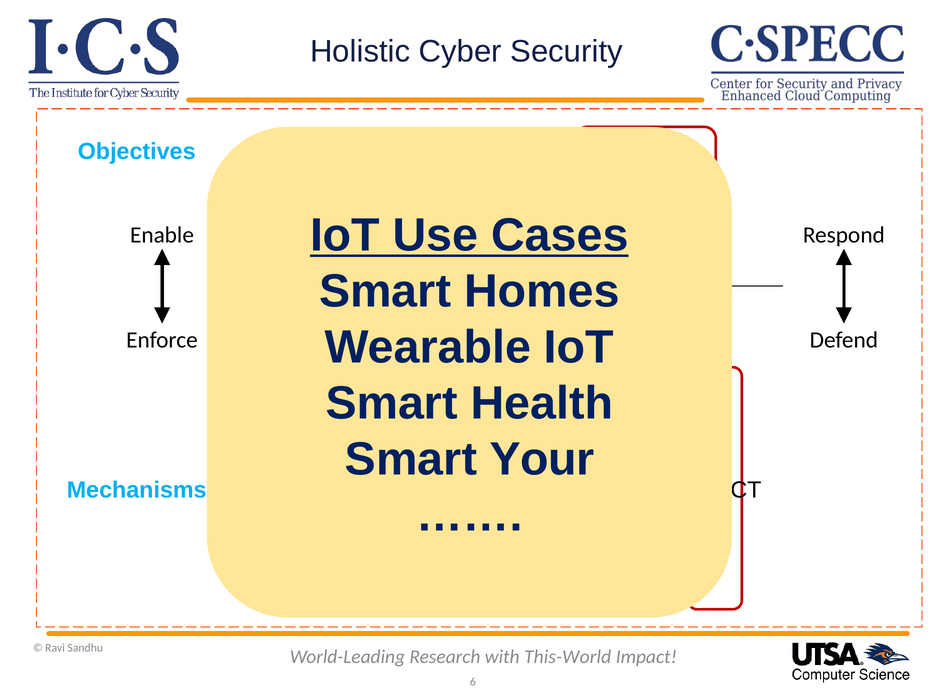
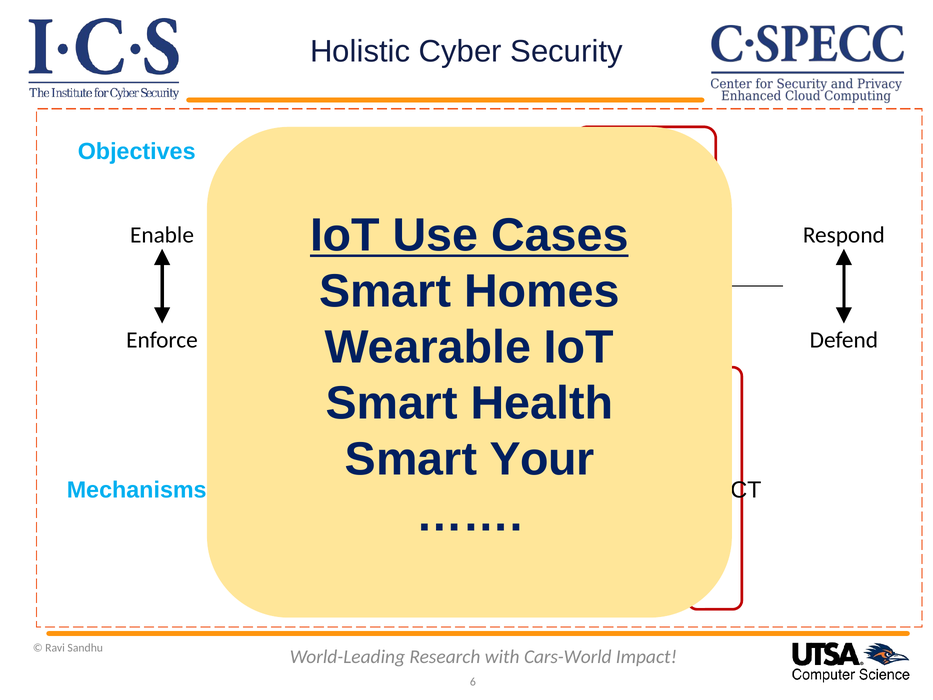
This-World: This-World -> Cars-World (568, 656)
